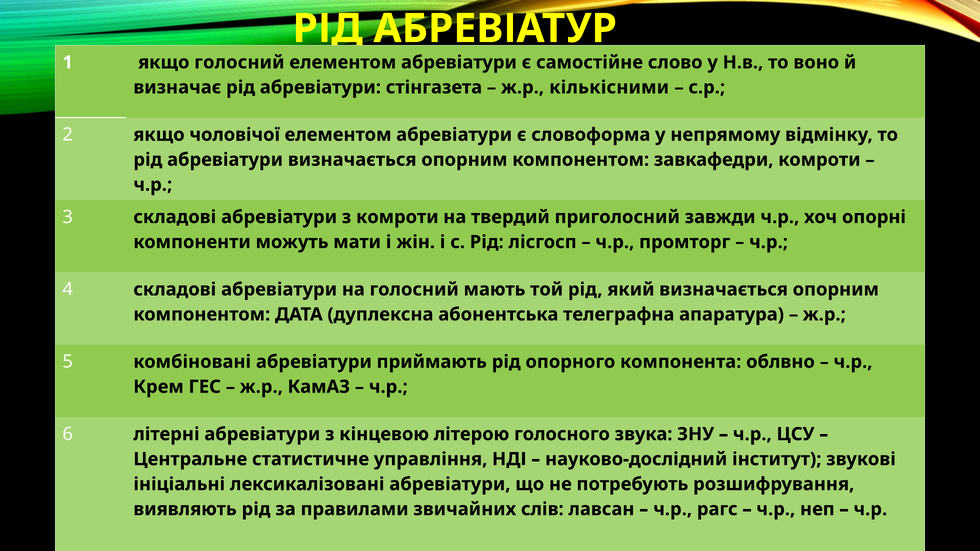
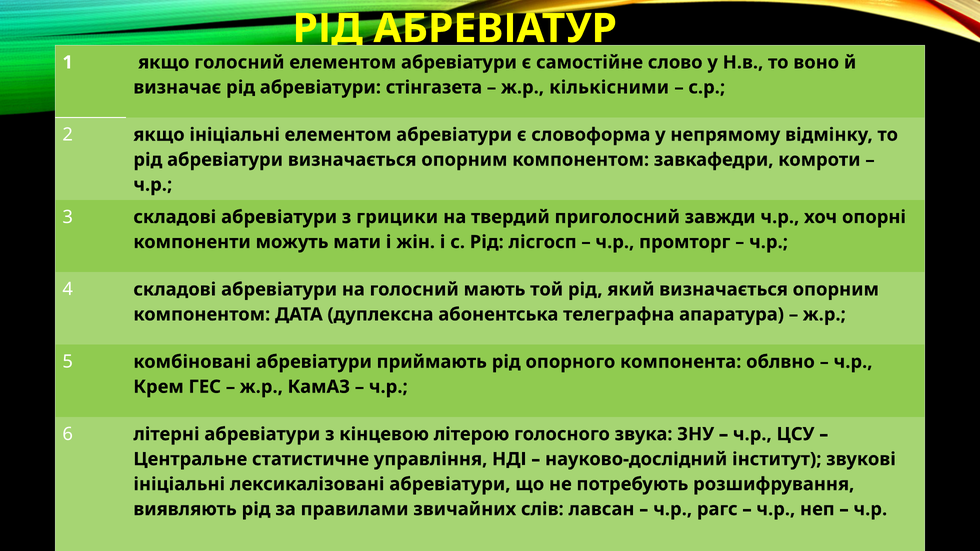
якщо чоловічої: чоловічої -> ініціальні (235, 135)
з комроти: комроти -> грицики (397, 217)
